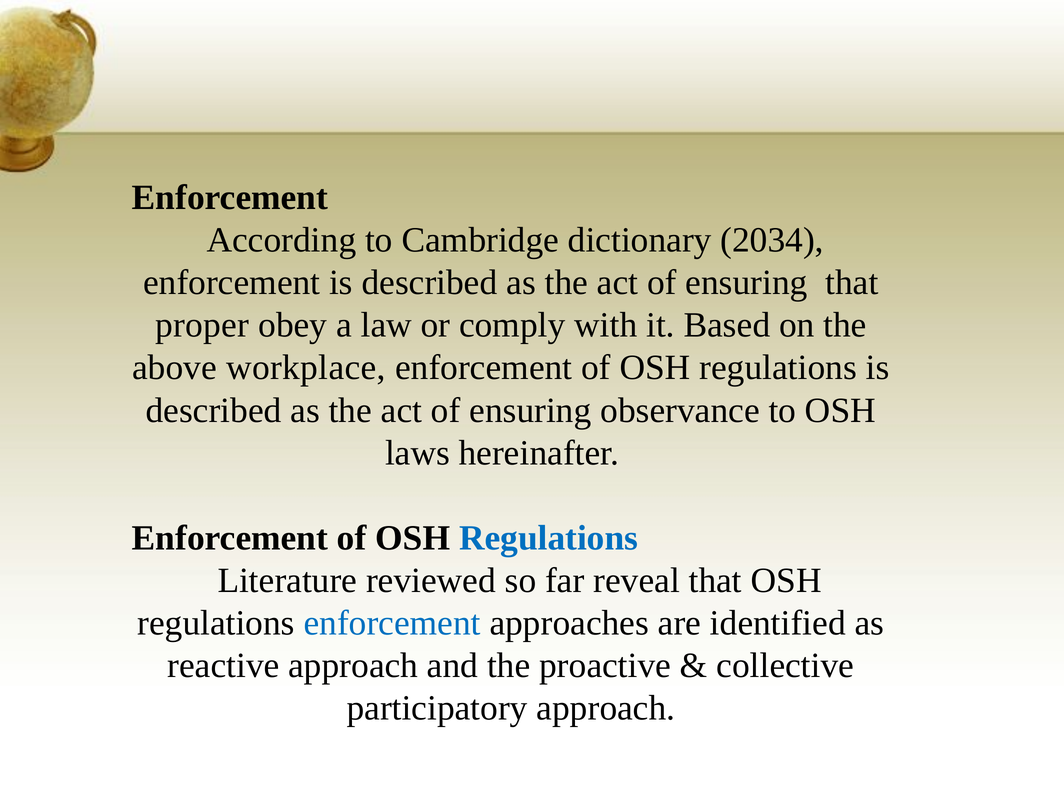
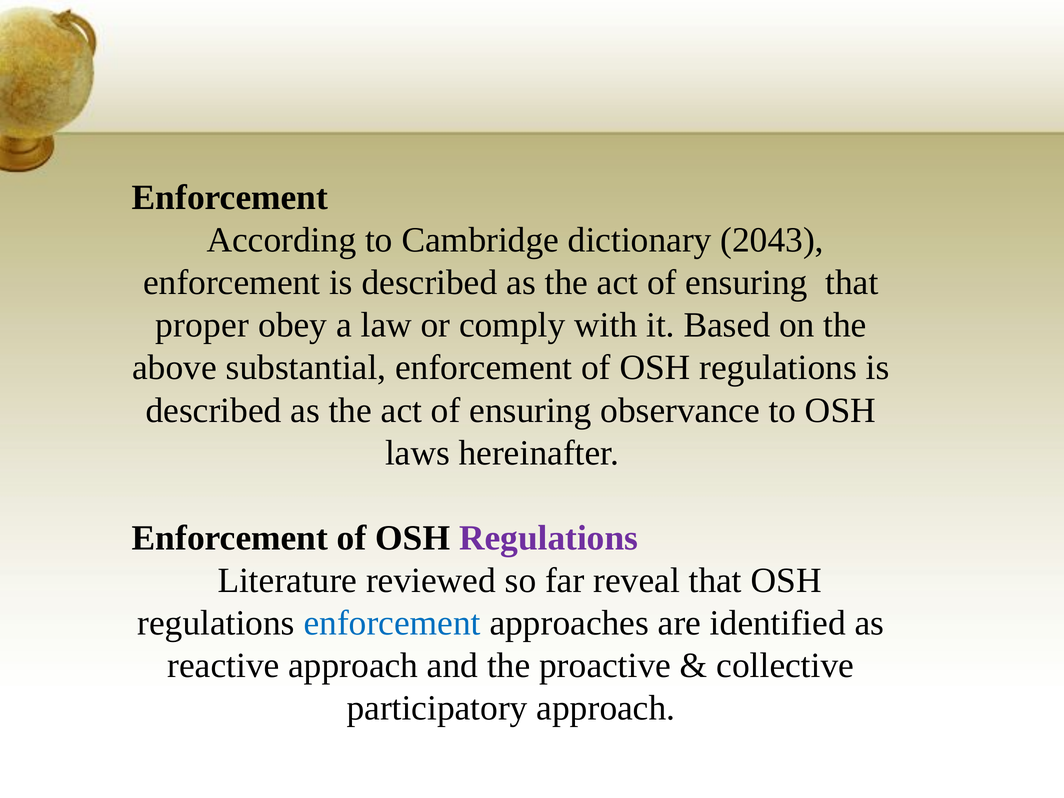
2034: 2034 -> 2043 (772, 240)
workplace: workplace -> substantial (306, 368)
Regulations colour: blue -> purple (549, 538)
